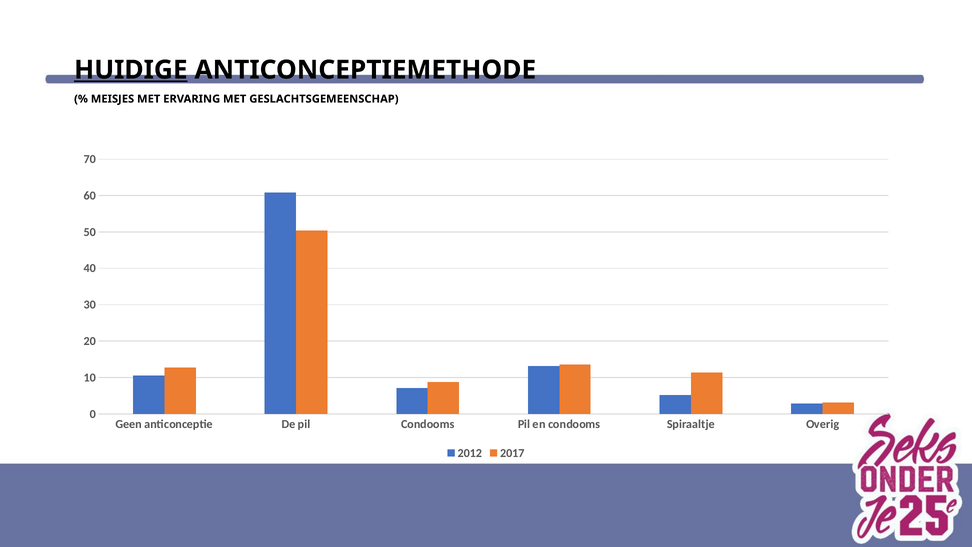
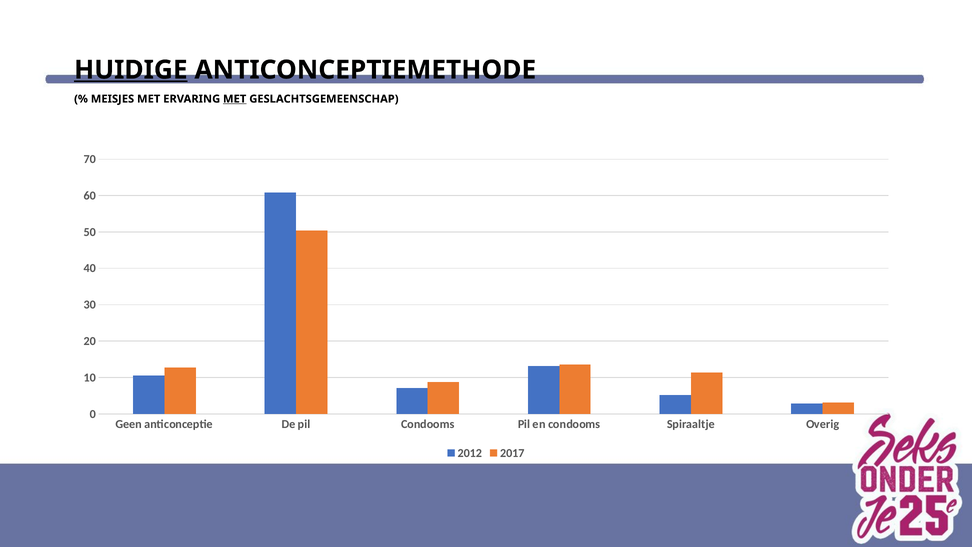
MET underline: none -> present (235, 99)
